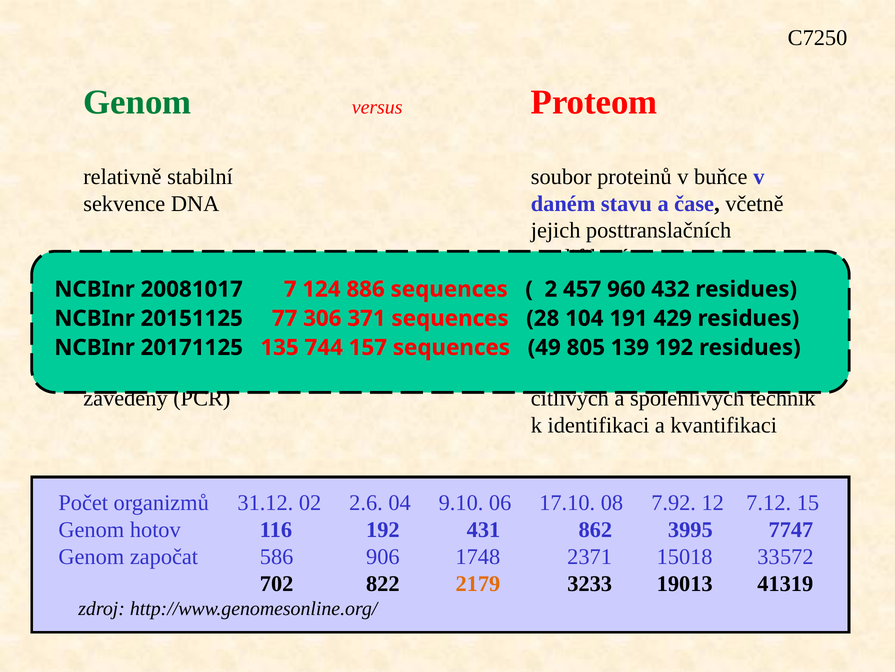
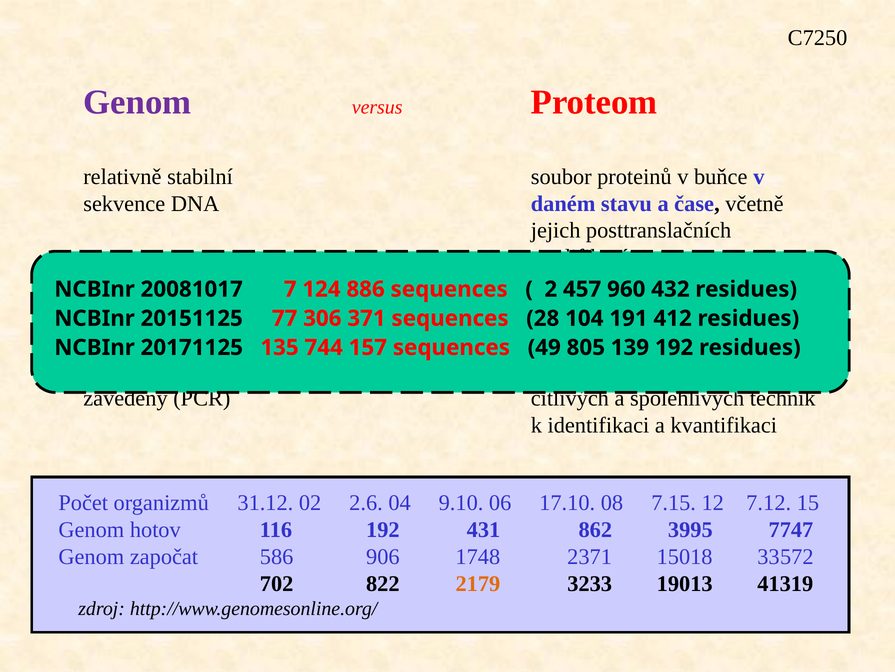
Genom colour: green -> purple (137, 102)
429: 429 -> 412 (673, 318)
7.92: 7.92 -> 7.15 (674, 502)
